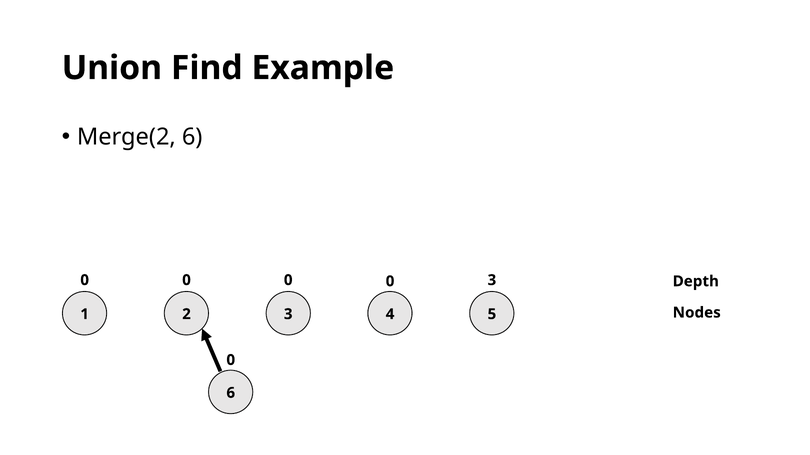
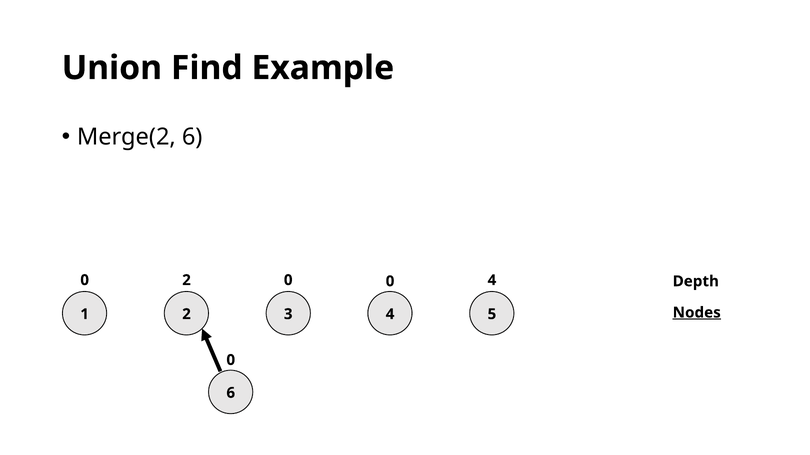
0: 0 -> 2 (187, 280)
0 3: 3 -> 4 (492, 280)
Nodes underline: none -> present (697, 313)
